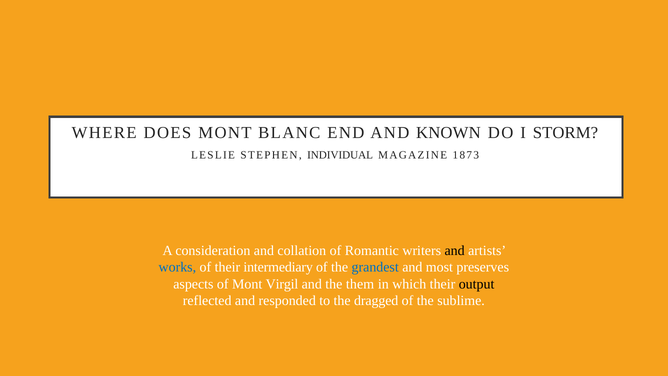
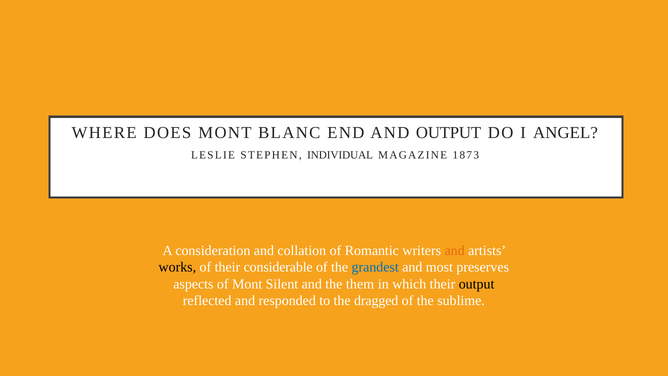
AND KNOWN: KNOWN -> OUTPUT (449, 133)
STORM: STORM -> ANGEL (565, 133)
and colour: black -> orange (455, 250)
works colour: blue -> black (177, 267)
intermediary: intermediary -> considerable (278, 267)
Virgil: Virgil -> Silent (282, 284)
